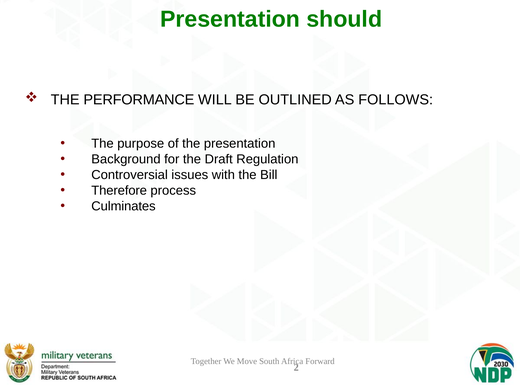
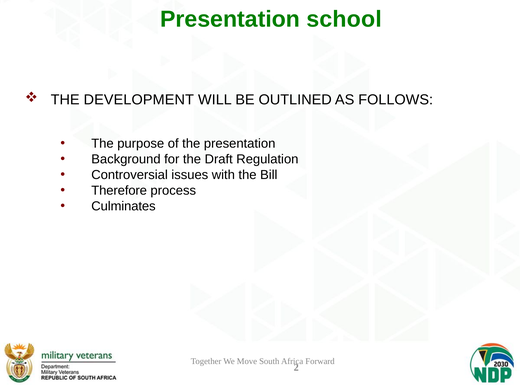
should: should -> school (344, 19)
PERFORMANCE: PERFORMANCE -> DEVELOPMENT (139, 100)
